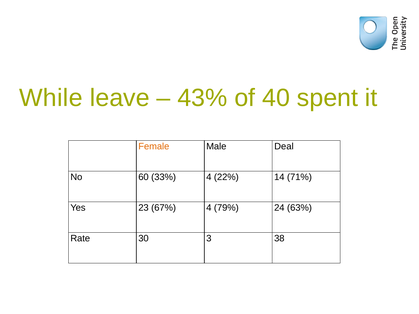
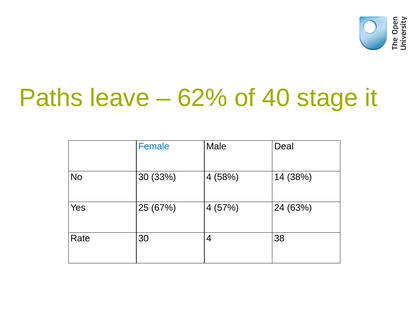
While: While -> Paths (51, 98)
43%: 43% -> 62% (202, 98)
spent: spent -> stage (328, 98)
Female colour: orange -> blue (154, 147)
No 60: 60 -> 30 (144, 177)
22%: 22% -> 58% (226, 177)
71%: 71% -> 38% (299, 177)
23: 23 -> 25 (144, 208)
79%: 79% -> 57% (226, 208)
30 3: 3 -> 4 (209, 239)
